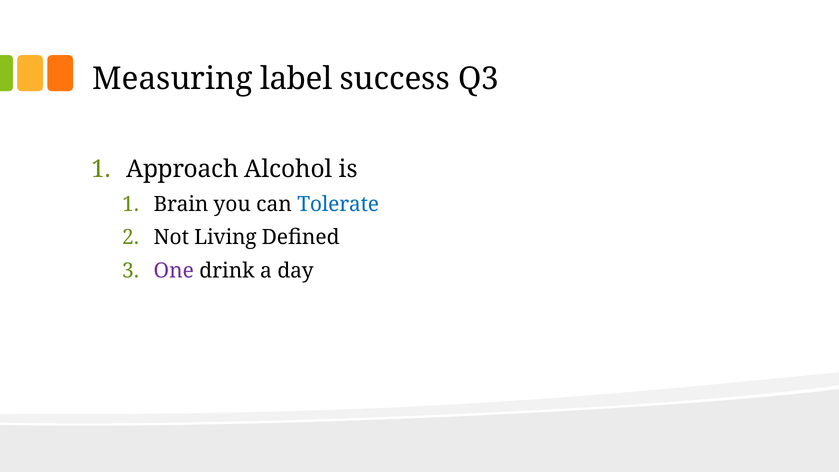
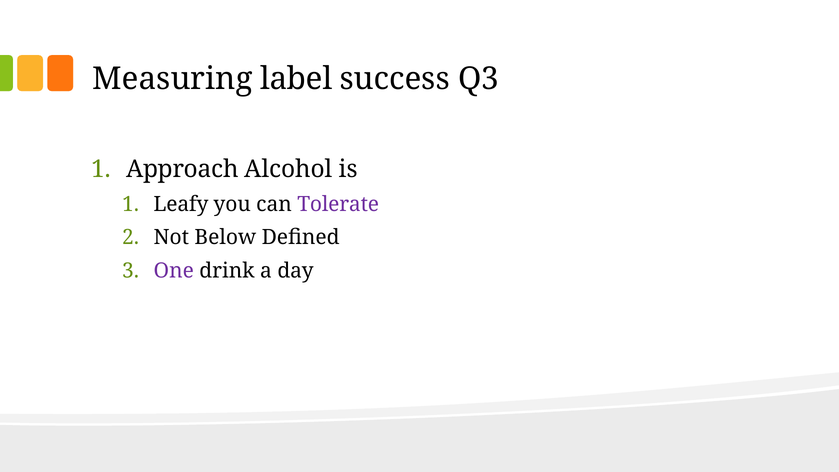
Brain: Brain -> Leafy (181, 204)
Tolerate colour: blue -> purple (338, 204)
Living: Living -> Below (225, 238)
